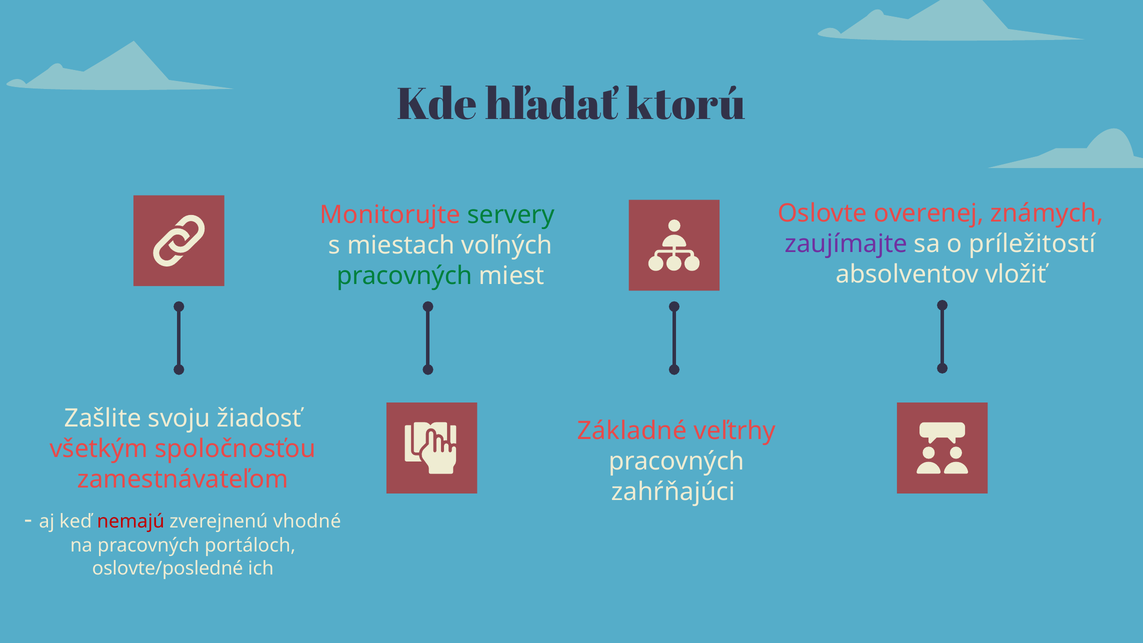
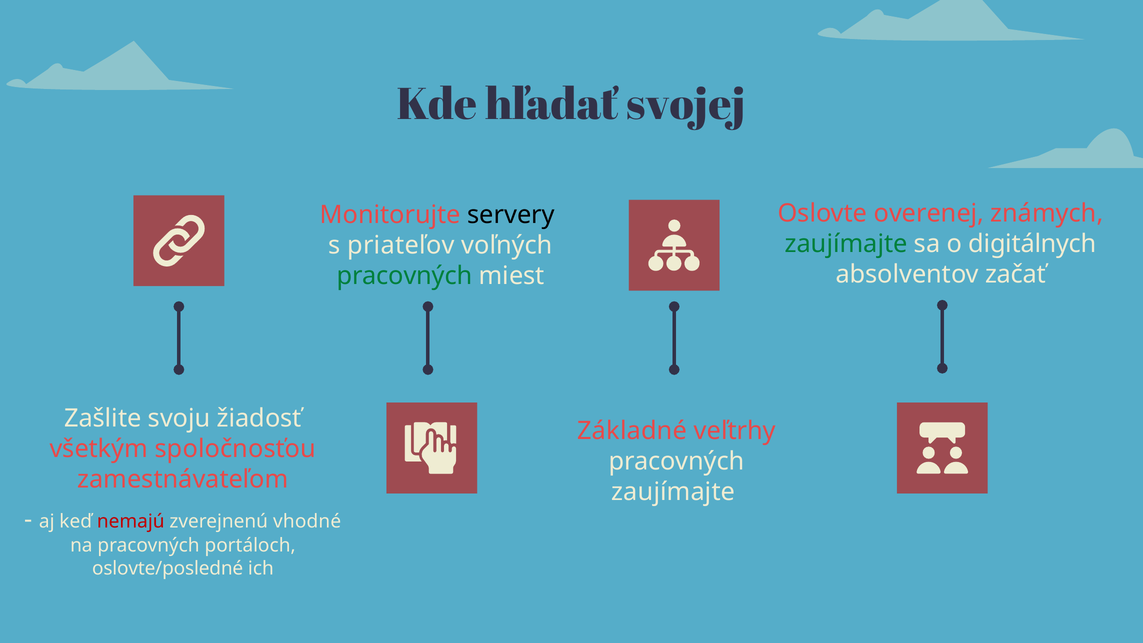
ktorú: ktorú -> svojej (686, 104)
servery colour: green -> black (511, 215)
zaujímajte colour: purple -> green (846, 244)
príležitostí: príležitostí -> digitálnych (1032, 244)
miestach: miestach -> priateľov (401, 245)
vložiť: vložiť -> začať (1016, 274)
zahŕňajúci: zahŕňajúci -> zaujímajte (673, 492)
